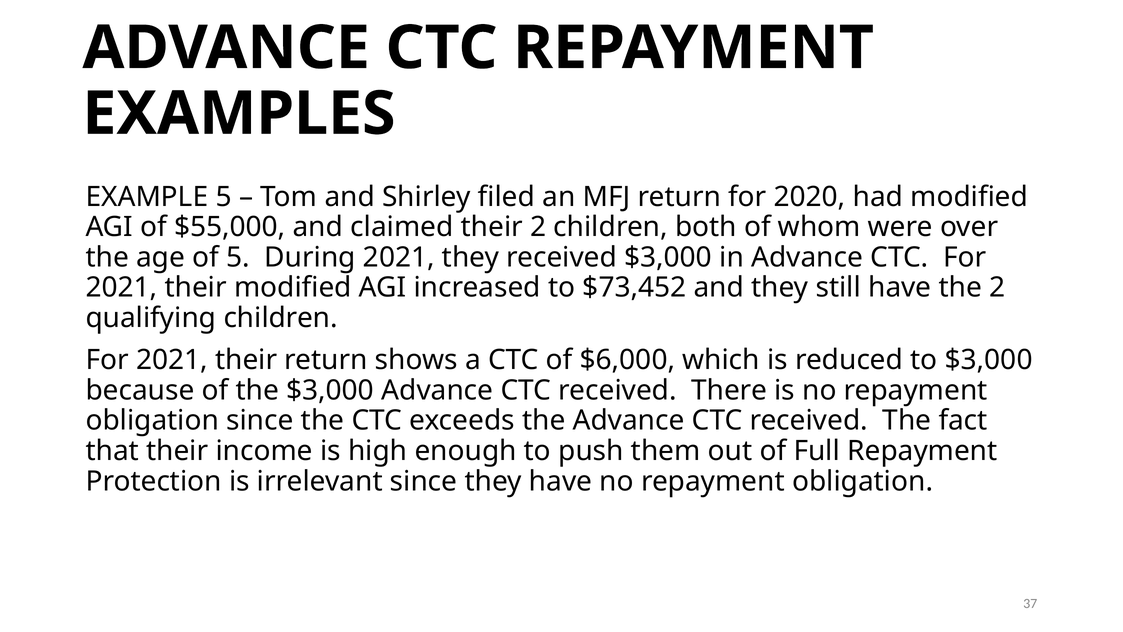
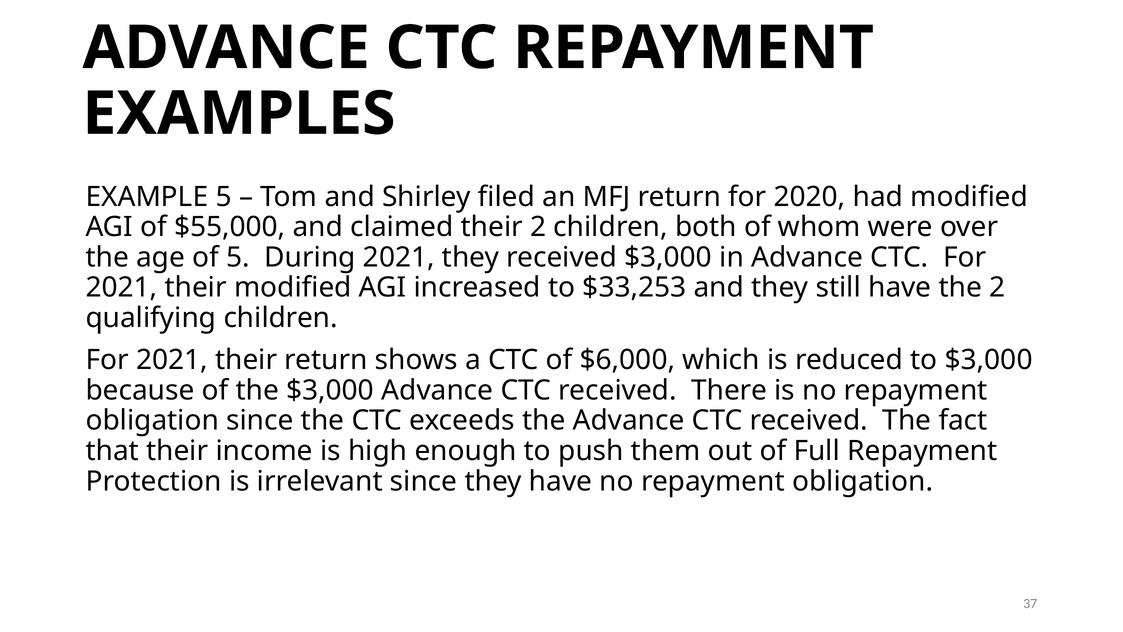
$73,452: $73,452 -> $33,253 (634, 288)
